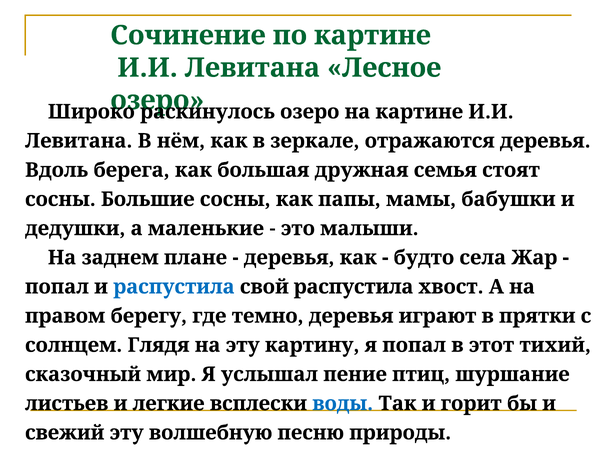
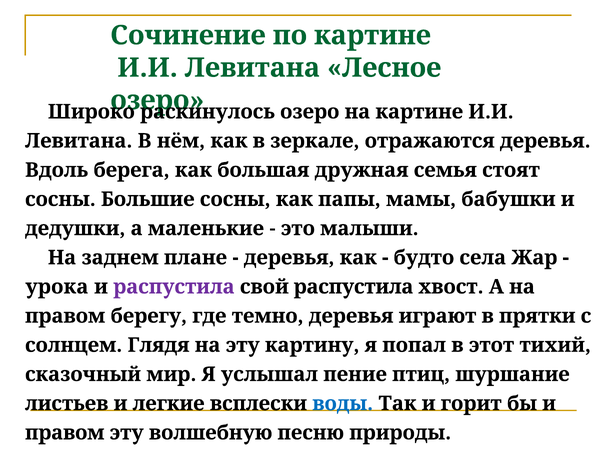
попал: попал -> урока (57, 286)
распустила colour: blue -> purple (174, 286)
свежий: свежий -> правом (65, 432)
